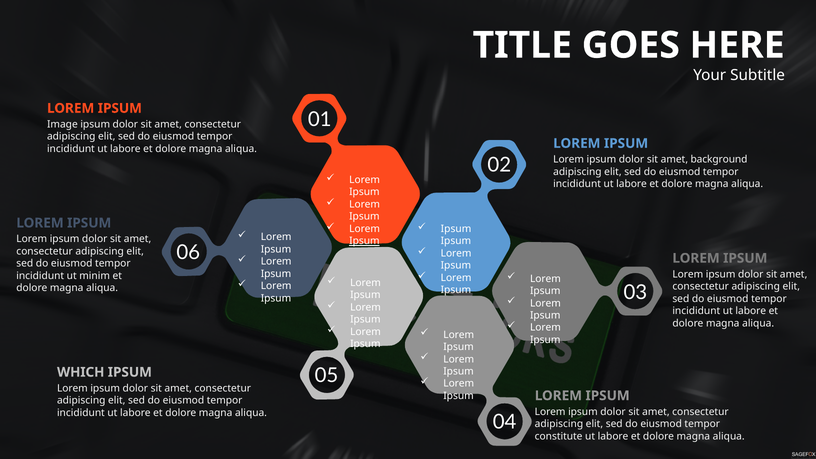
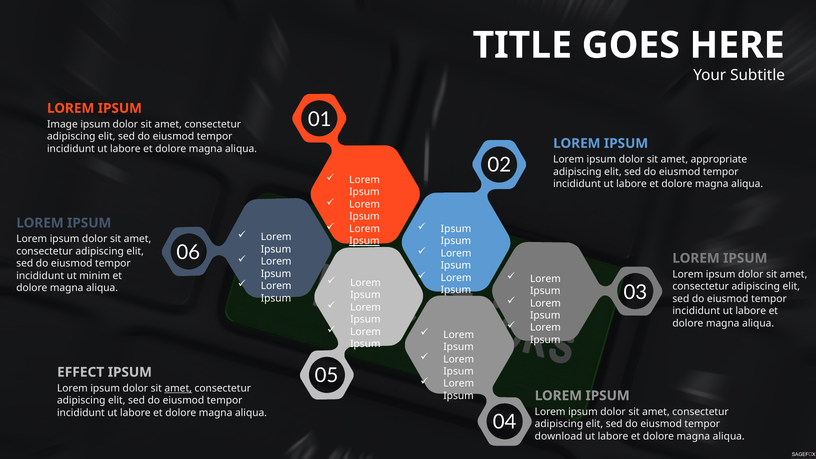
background: background -> appropriate (719, 159)
WHICH: WHICH -> EFFECT (81, 372)
amet underline: none -> present (178, 388)
constitute: constitute -> download (559, 436)
